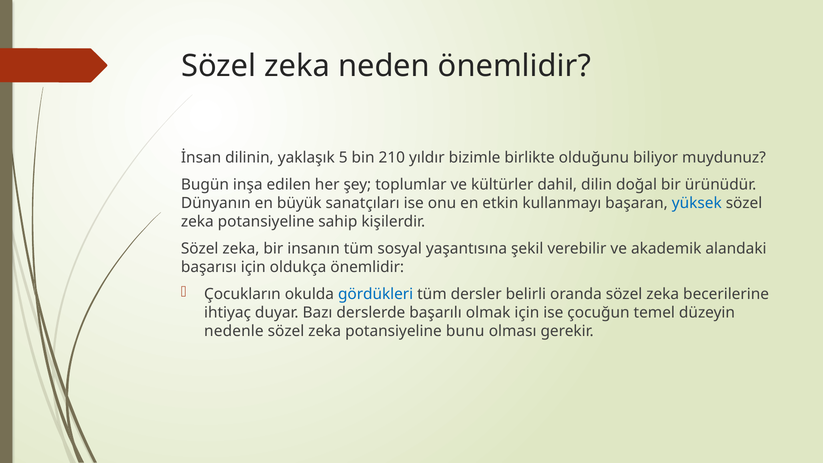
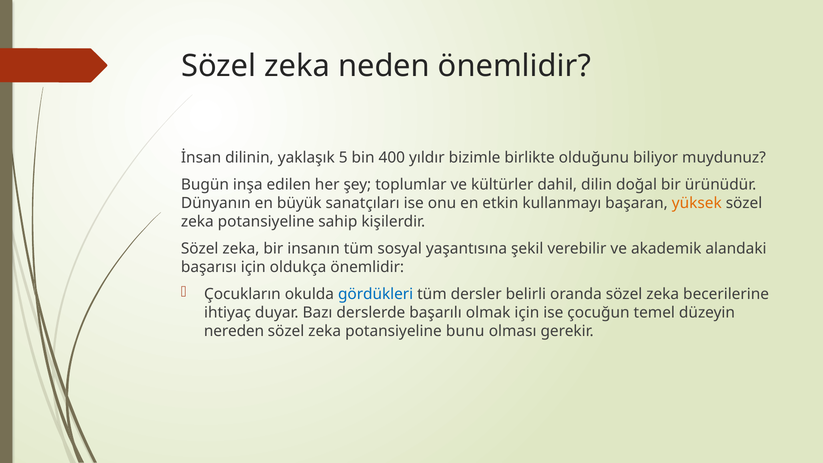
210: 210 -> 400 (392, 157)
yüksek colour: blue -> orange (697, 203)
nedenle: nedenle -> nereden (234, 331)
